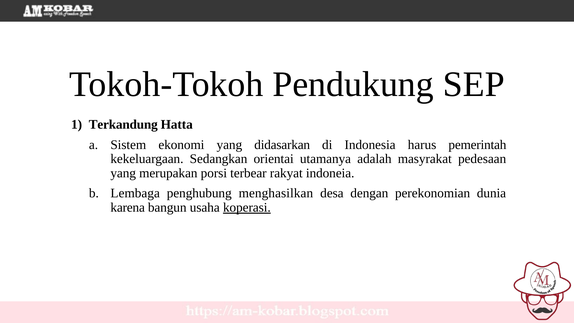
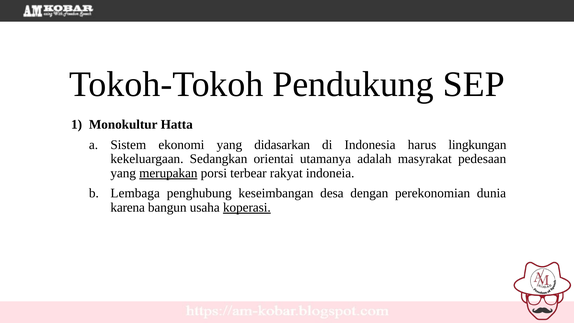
Terkandung: Terkandung -> Monokultur (123, 125)
pemerintah: pemerintah -> lingkungan (477, 145)
merupakan underline: none -> present (168, 173)
menghasilkan: menghasilkan -> keseimbangan (276, 193)
